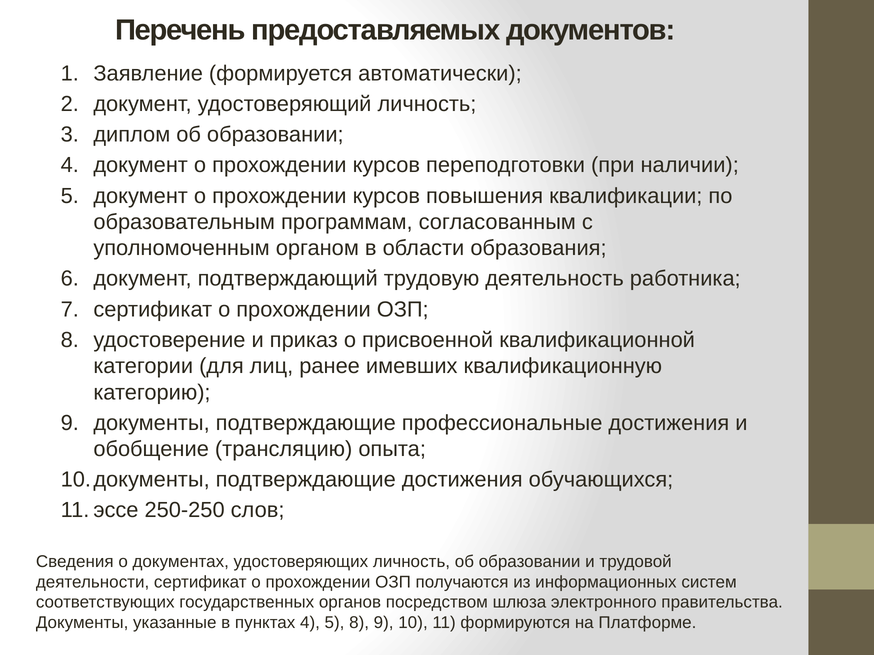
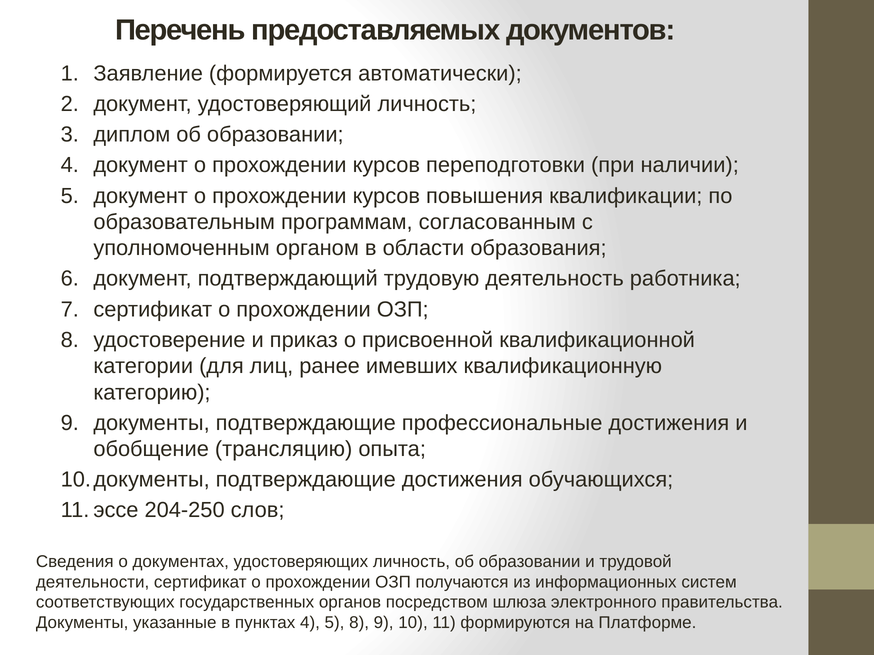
250-250: 250-250 -> 204-250 (185, 511)
